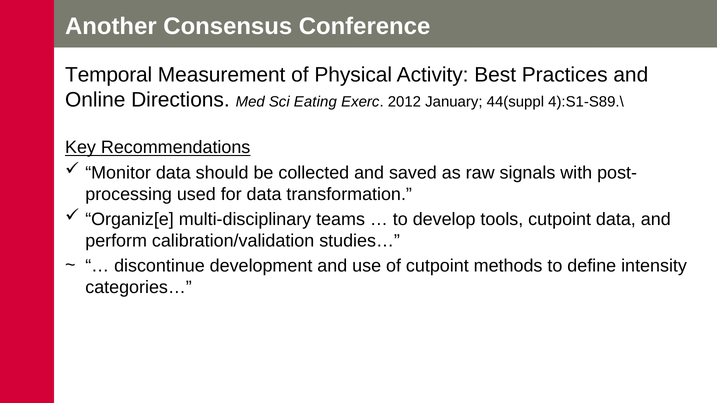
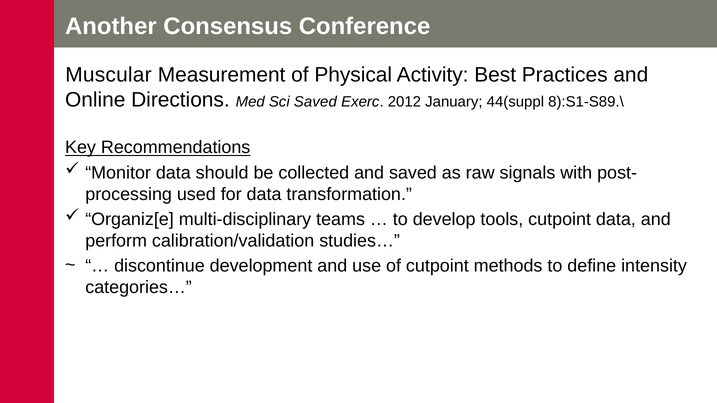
Temporal: Temporal -> Muscular (108, 75)
Sci Eating: Eating -> Saved (315, 102)
4):S1-S89.\: 4):S1-S89.\ -> 8):S1-S89.\ (586, 102)
